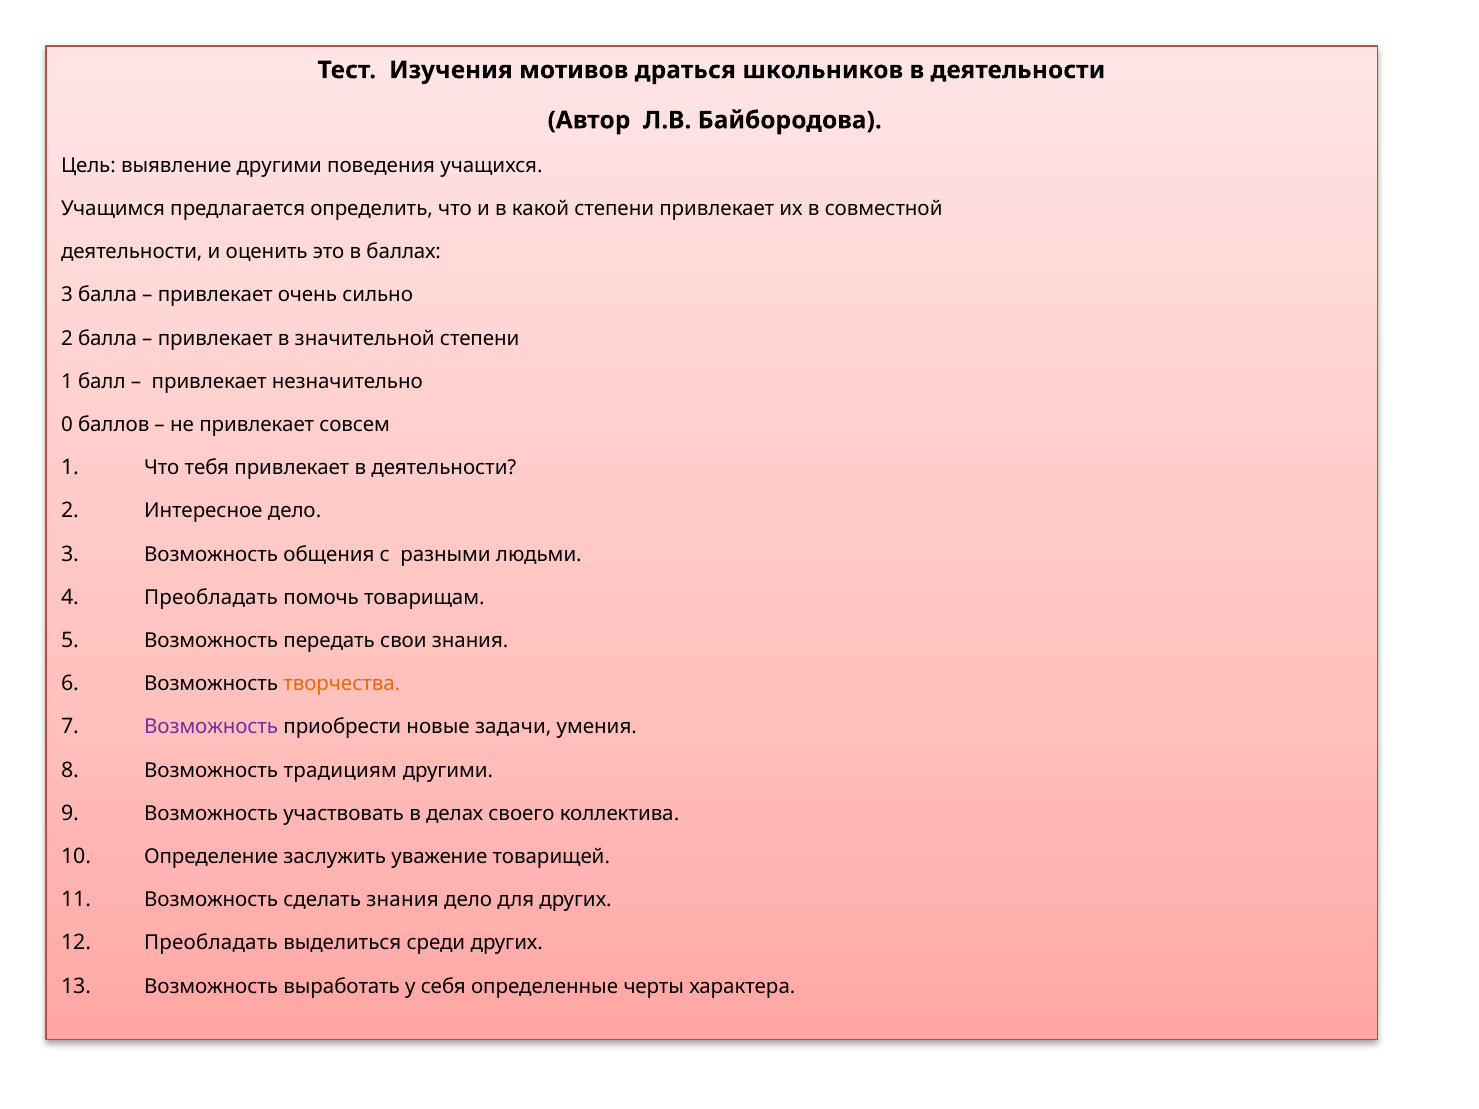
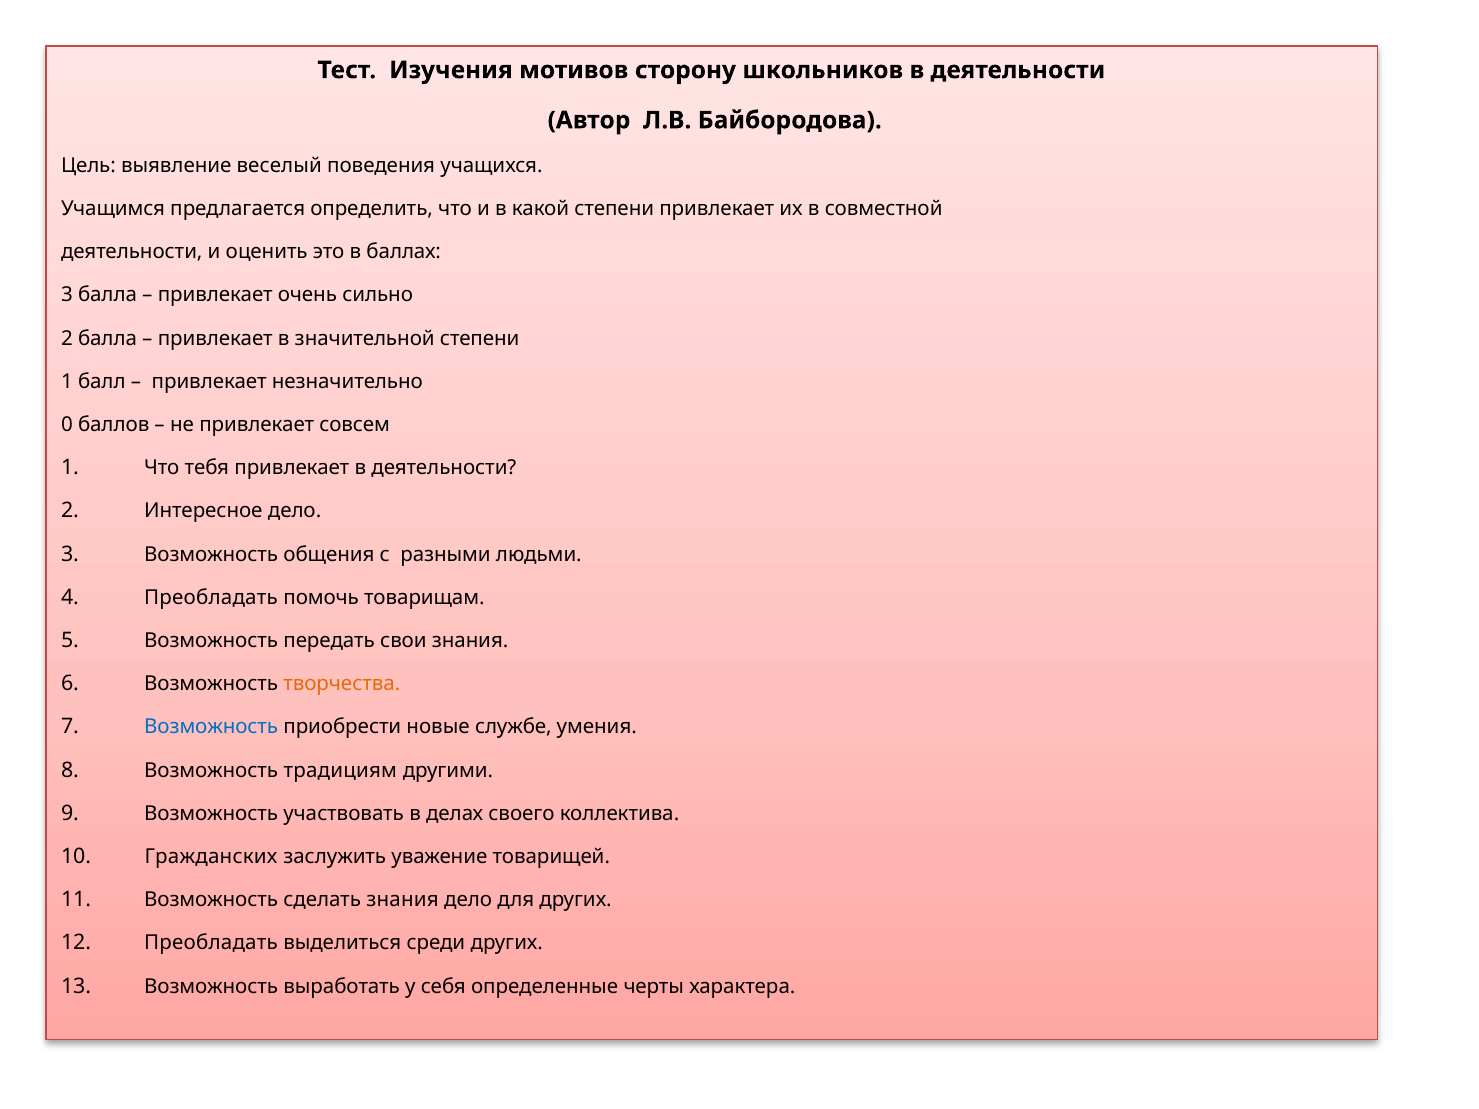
драться: драться -> сторону (685, 70)
выявление другими: другими -> веселый (279, 166)
Возможность colour: purple -> blue (211, 727)
задачи: задачи -> службе (513, 727)
Определение: Определение -> Гражданских (211, 857)
